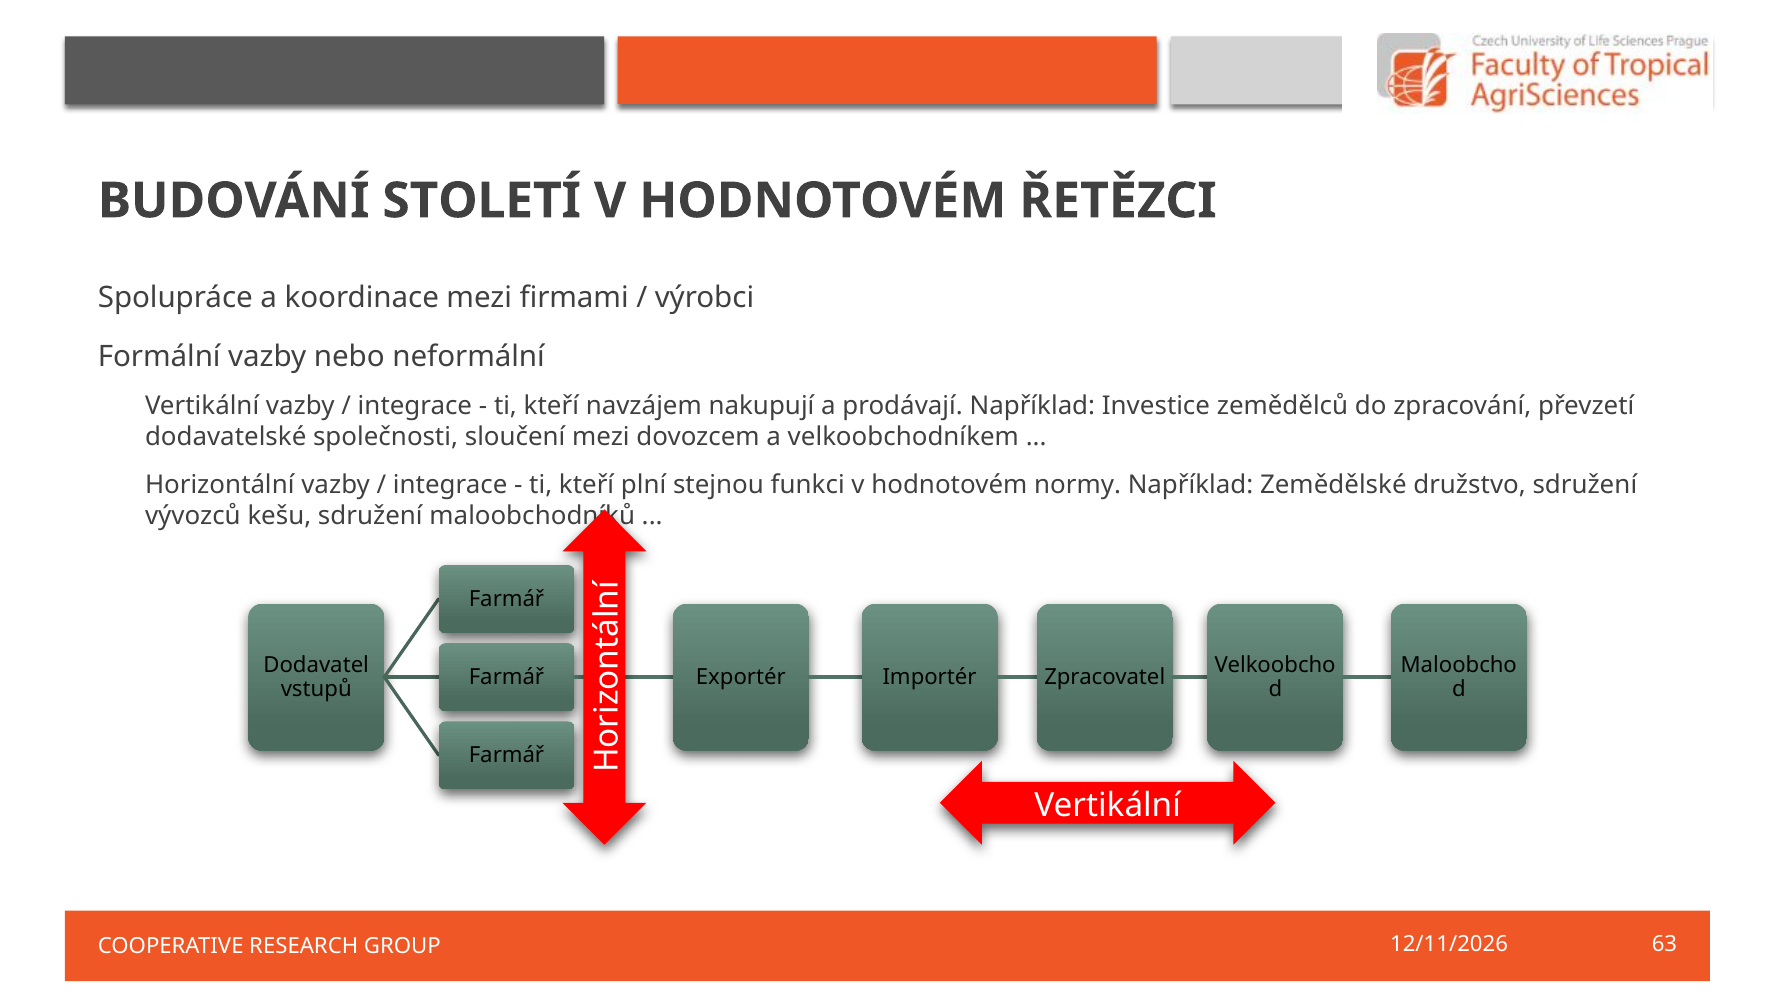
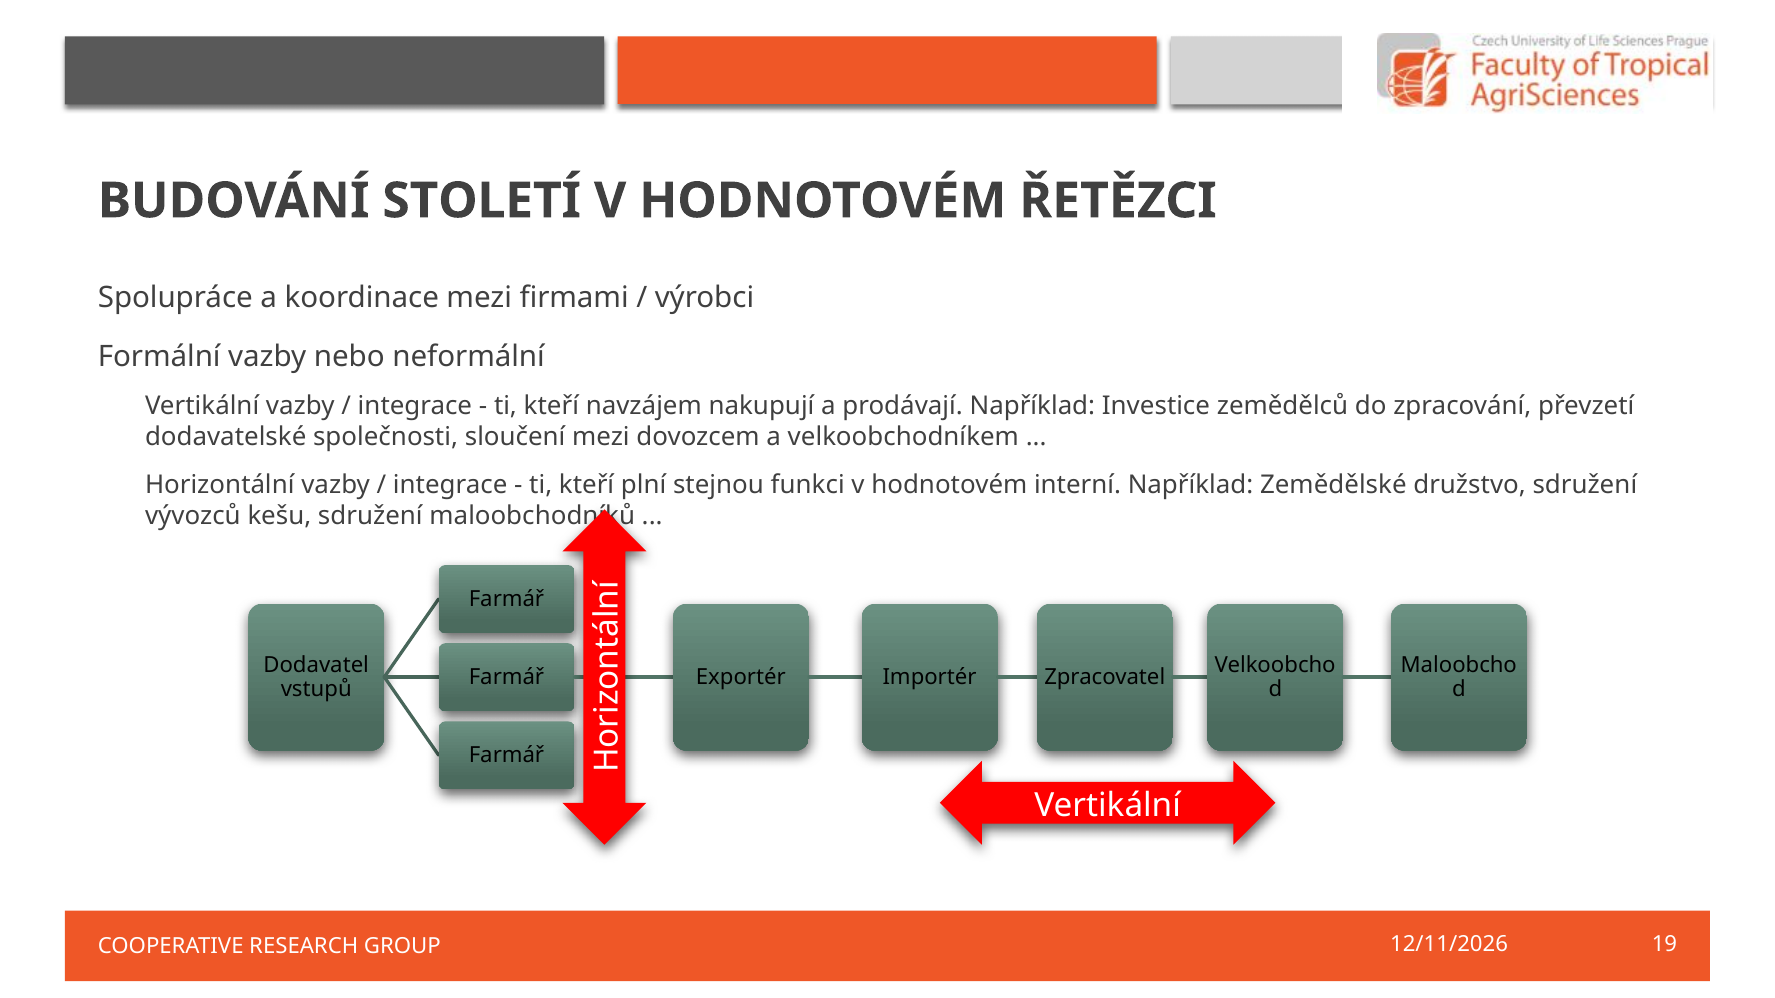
normy: normy -> interní (1078, 485)
63: 63 -> 19 (1664, 945)
